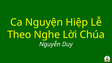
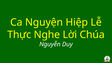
Theo: Theo -> Thực (19, 35)
